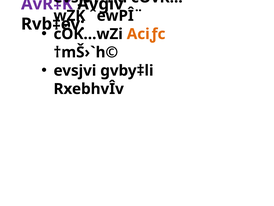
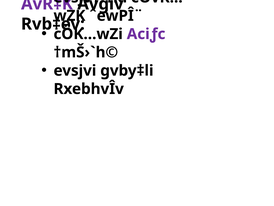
Aciƒc colour: orange -> purple (146, 34)
